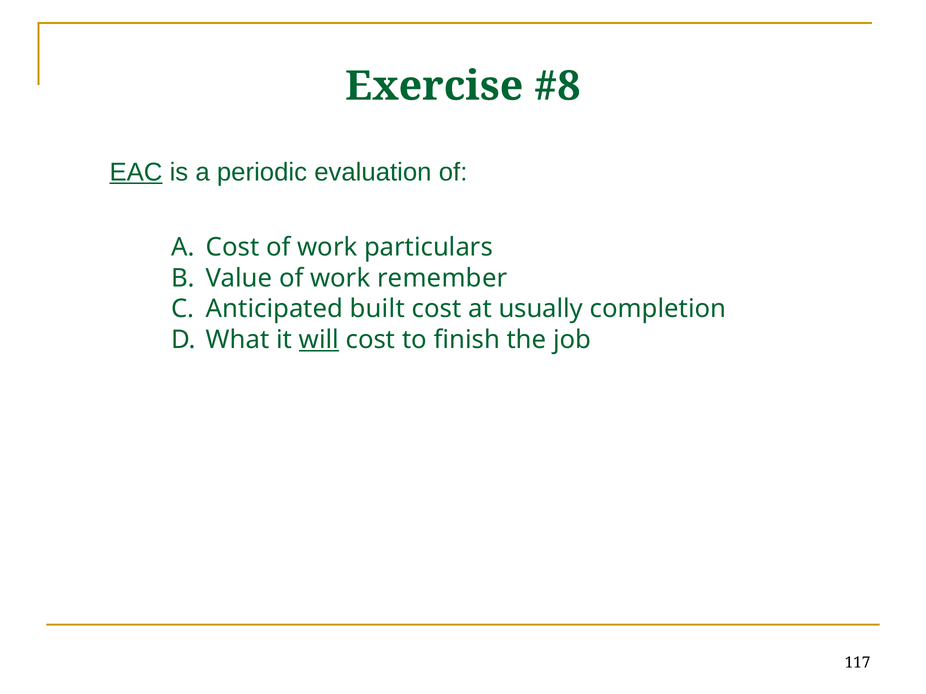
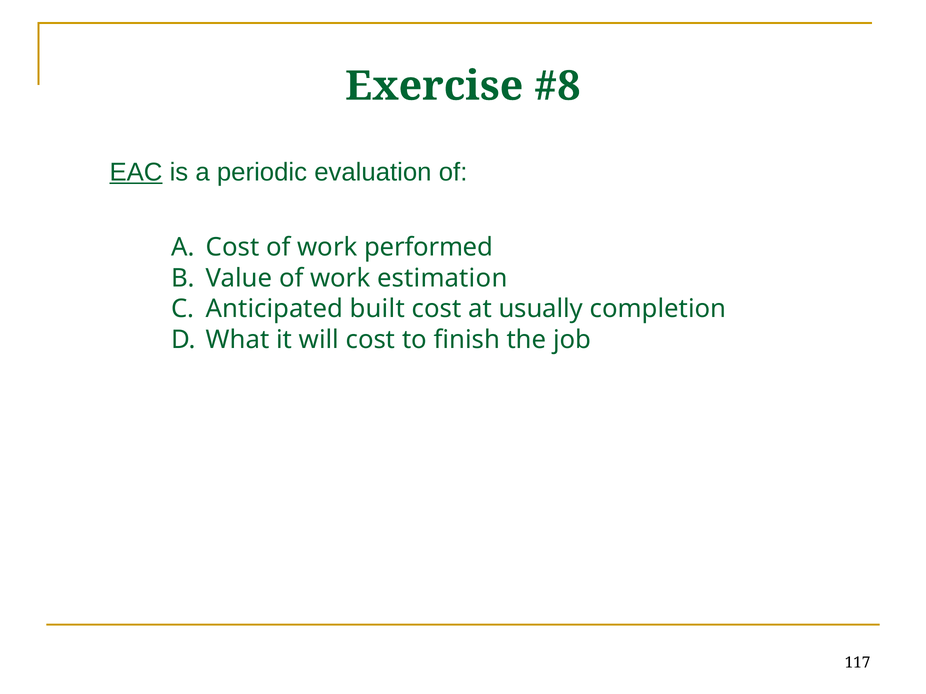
particulars: particulars -> performed (429, 247)
remember: remember -> estimation (442, 278)
will underline: present -> none (319, 340)
